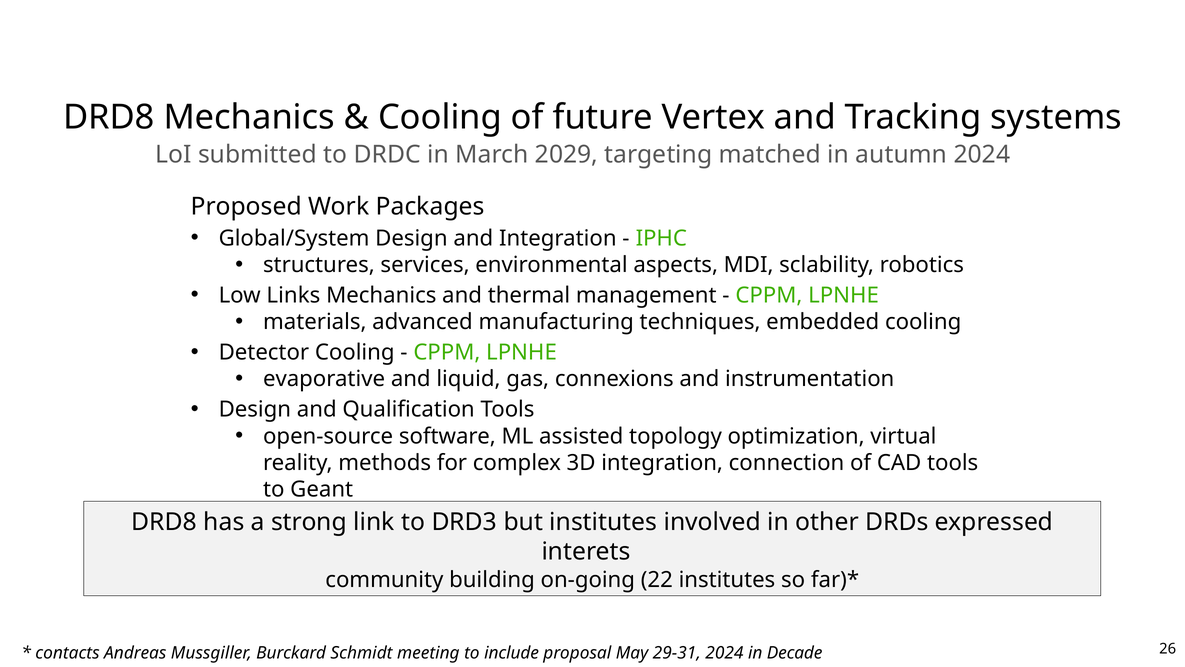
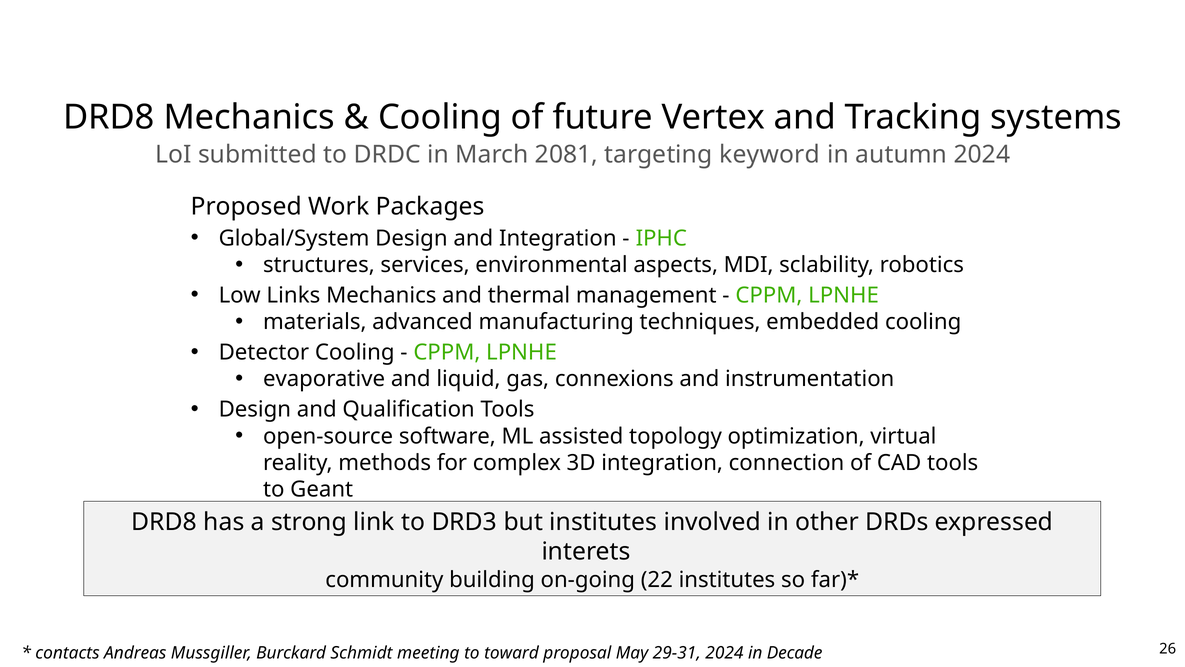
2029: 2029 -> 2081 (566, 155)
matched: matched -> keyword (770, 155)
include: include -> toward (512, 653)
